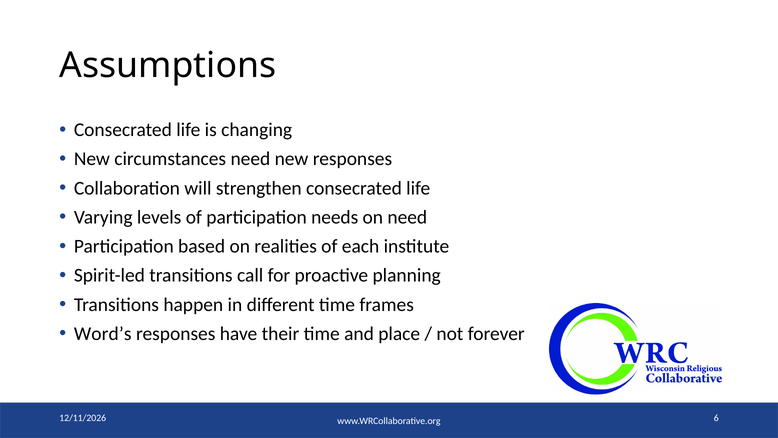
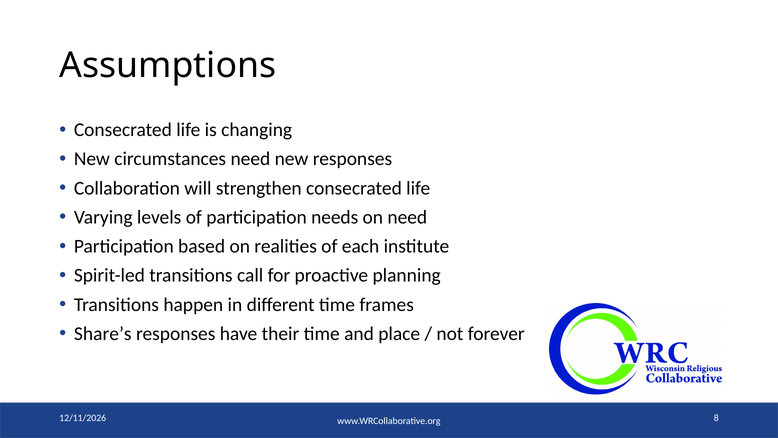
Word’s: Word’s -> Share’s (103, 334)
6: 6 -> 8 (716, 418)
